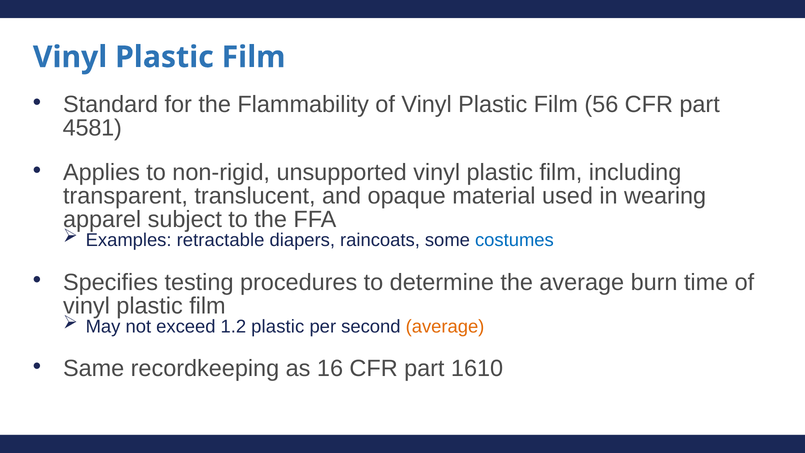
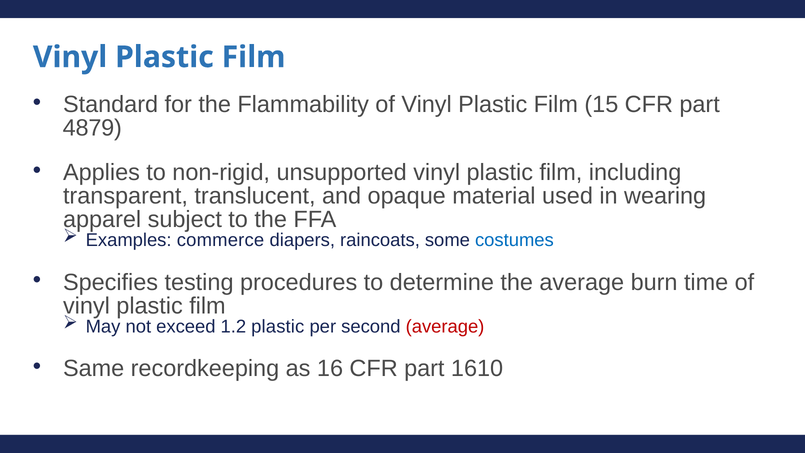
56: 56 -> 15 (601, 105)
4581: 4581 -> 4879 (92, 128)
retractable: retractable -> commerce (221, 240)
average colour: orange -> red (445, 326)
